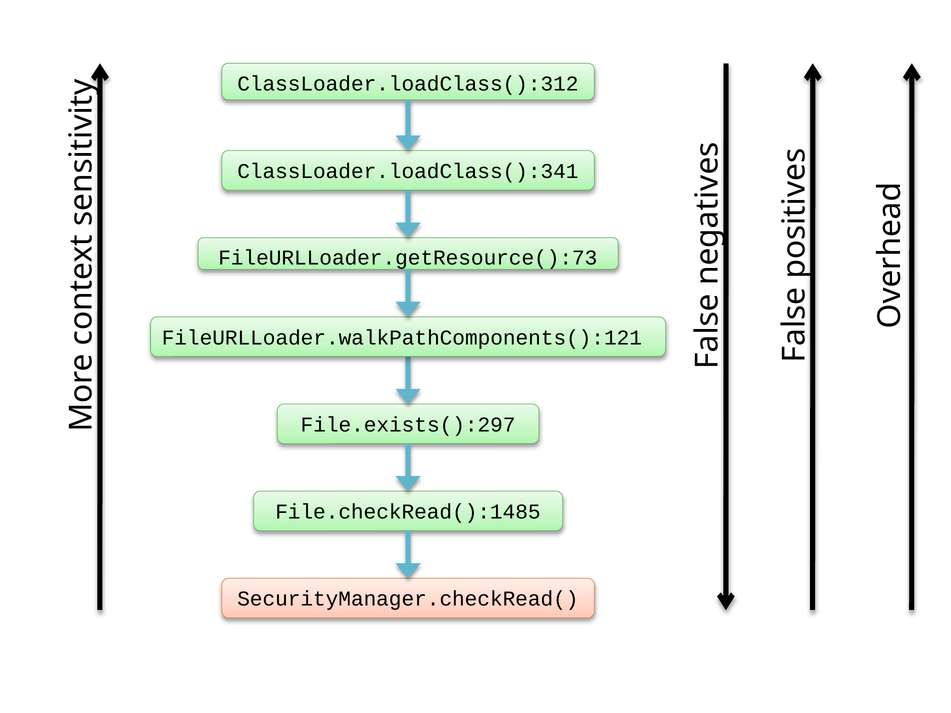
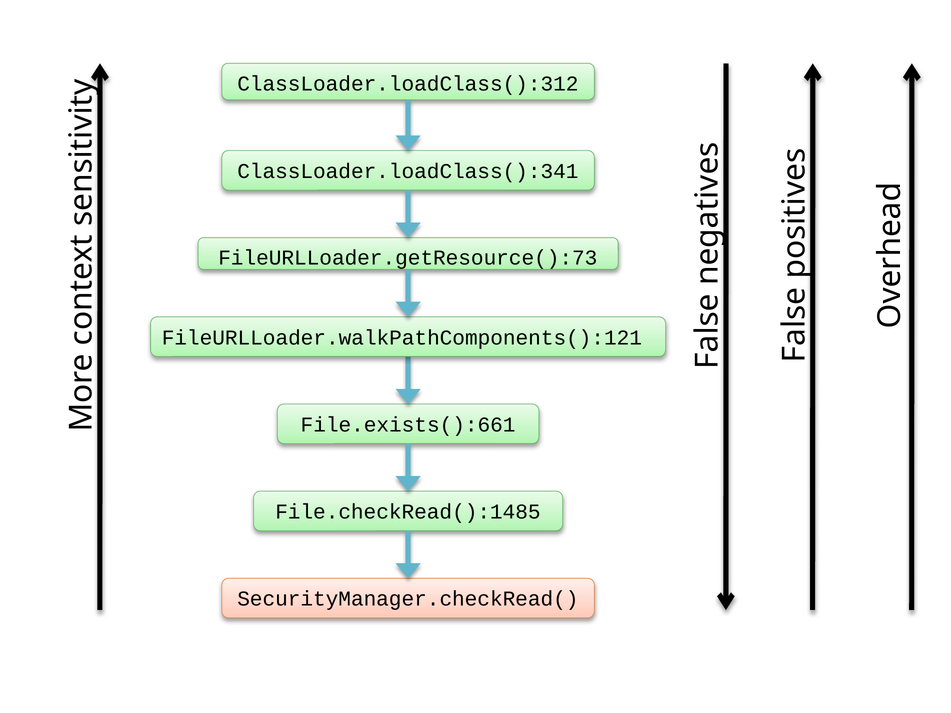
File.exists():297: File.exists():297 -> File.exists():661 (408, 425)
